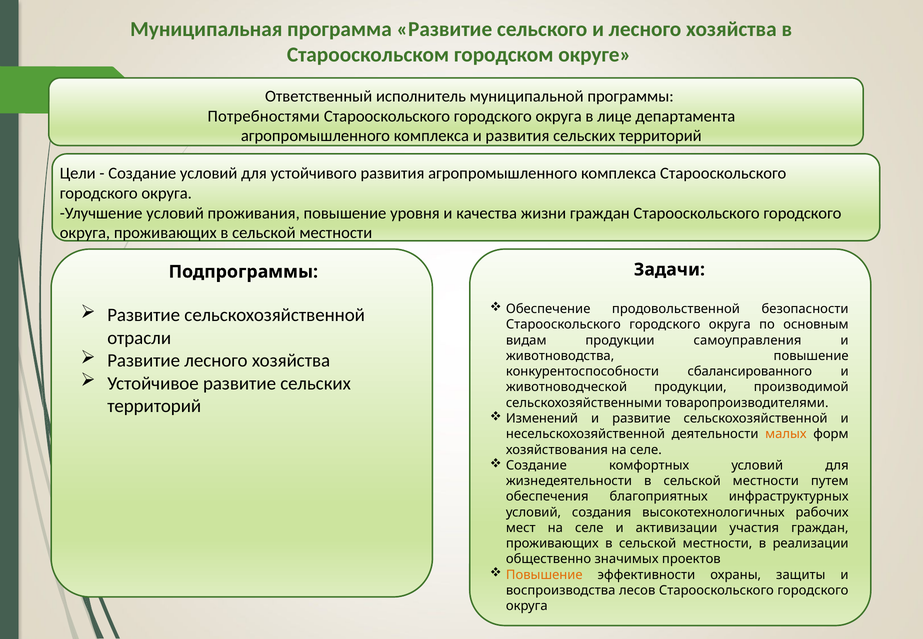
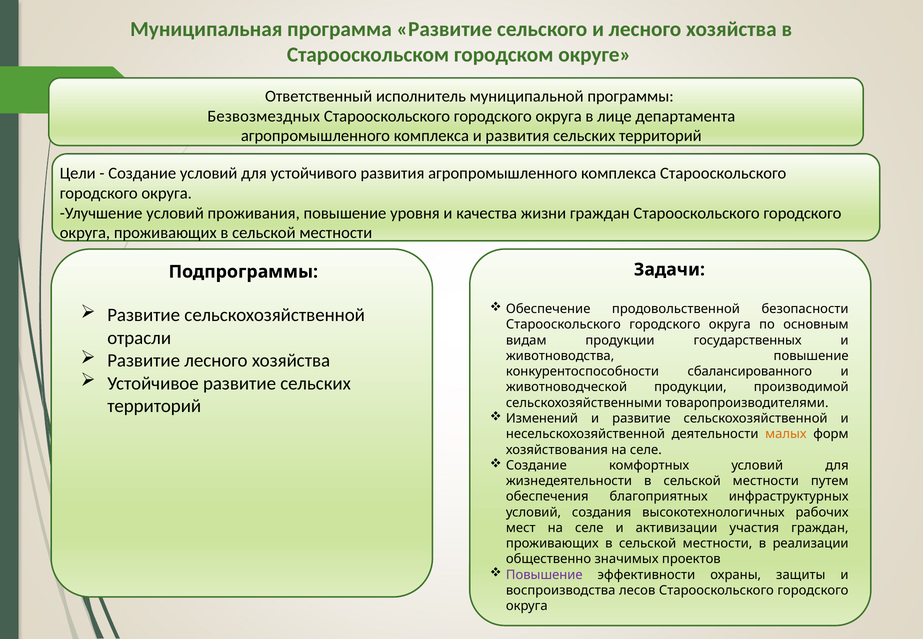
Потребностями: Потребностями -> Безвозмездных (264, 116)
самоуправления: самоуправления -> государственных (748, 340)
Повышение colour: orange -> purple (544, 575)
